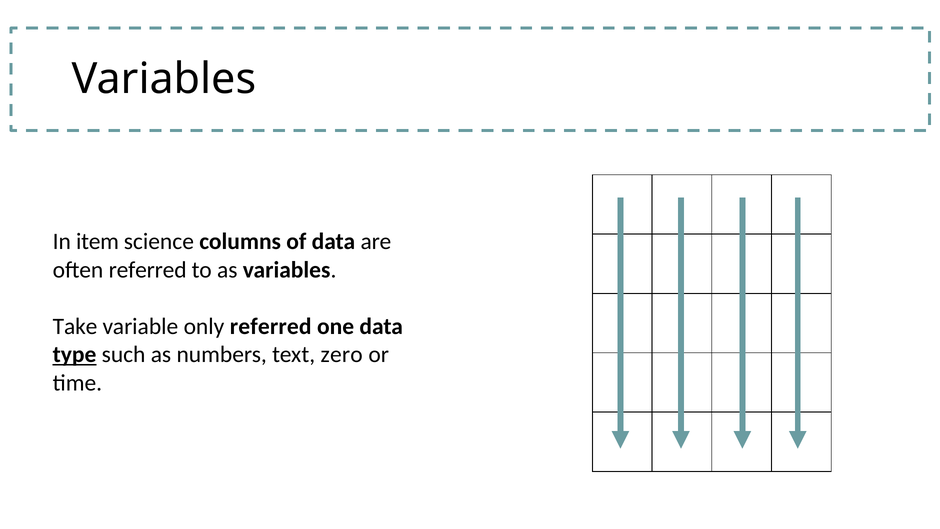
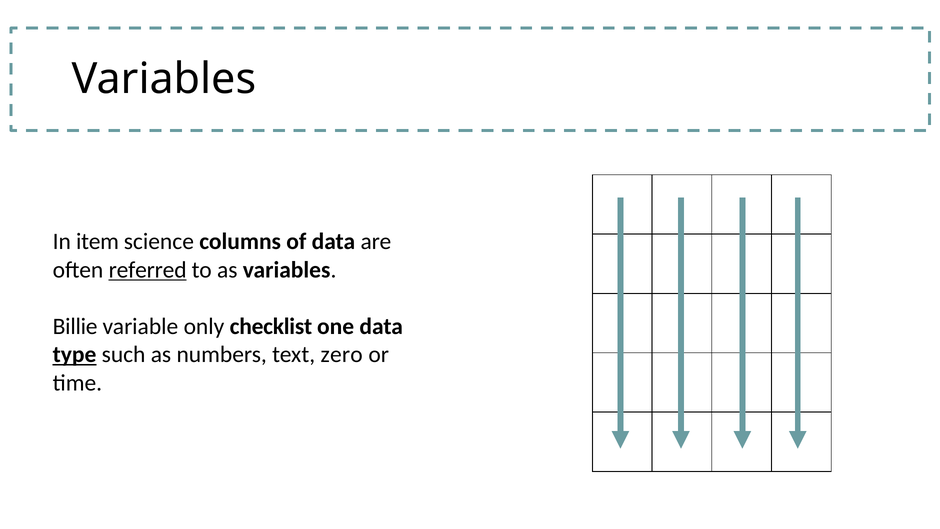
referred underline: none -> present (148, 270)
Take: Take -> Billie (75, 326)
only referred: referred -> checklist (271, 326)
